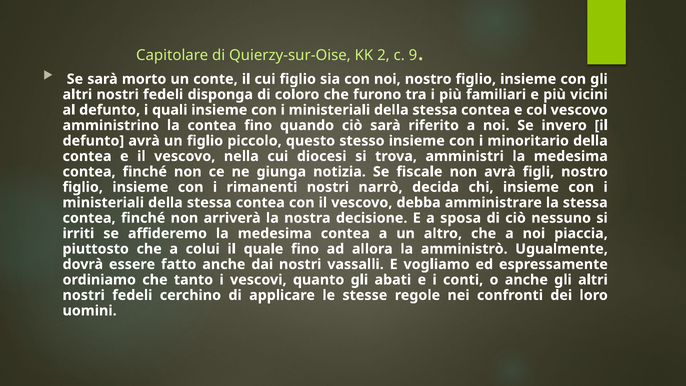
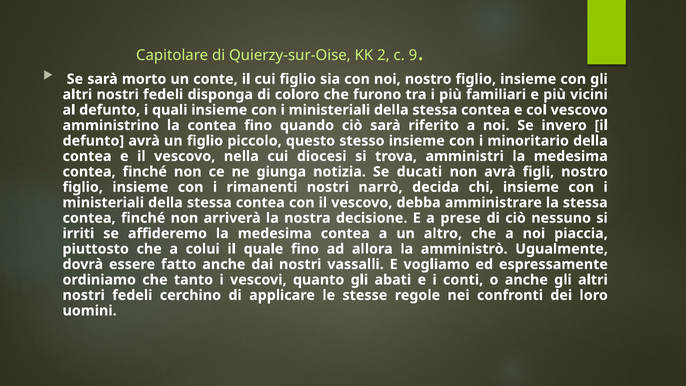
fiscale: fiscale -> ducati (419, 172)
sposa: sposa -> prese (461, 218)
